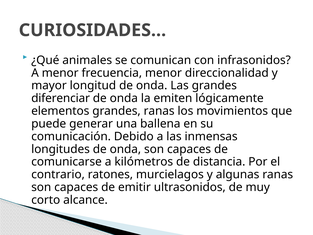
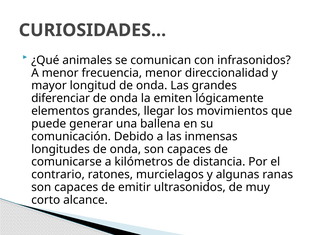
grandes ranas: ranas -> llegar (159, 111)
